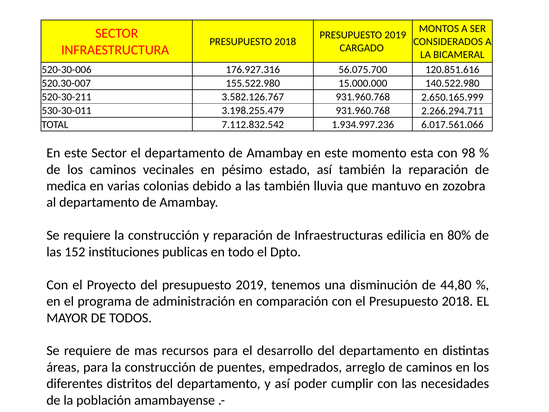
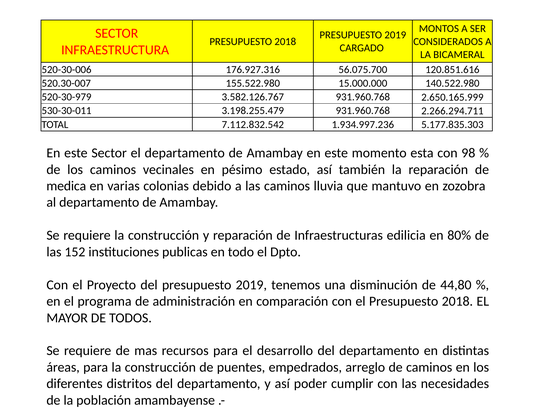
520-30-211: 520-30-211 -> 520-30-979 (67, 97)
6.017.561.066: 6.017.561.066 -> 5.177.835.303 (452, 125)
las también: también -> caminos (287, 186)
